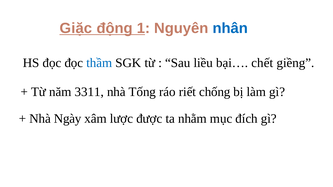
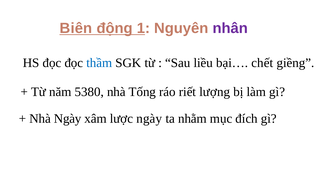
Giặc: Giặc -> Biên (76, 28)
nhân colour: blue -> purple (230, 28)
3311: 3311 -> 5380 (89, 92)
chống: chống -> lượng (215, 92)
lược được: được -> ngày (149, 119)
